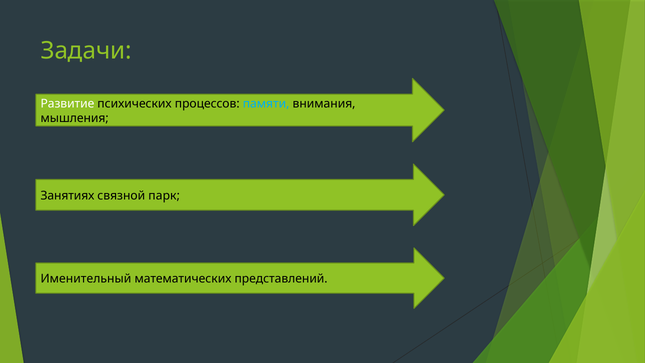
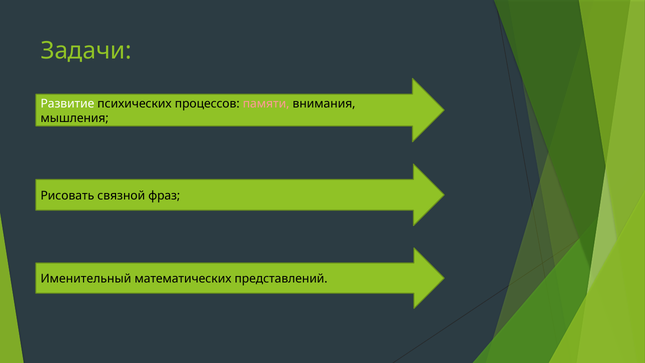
памяти colour: light blue -> pink (266, 104)
Занятиях: Занятиях -> Рисовать (67, 196)
парк: парк -> фраз (164, 196)
